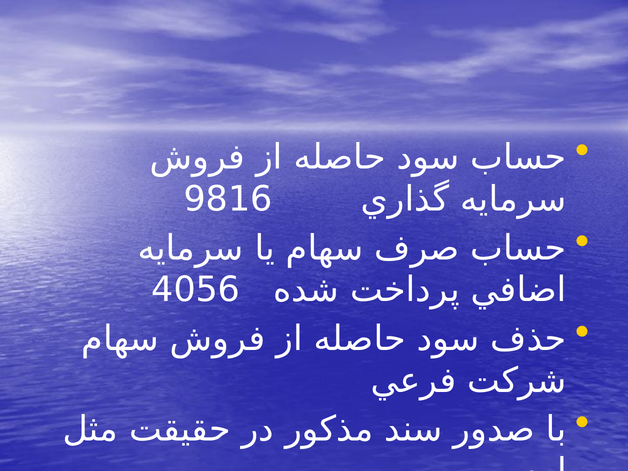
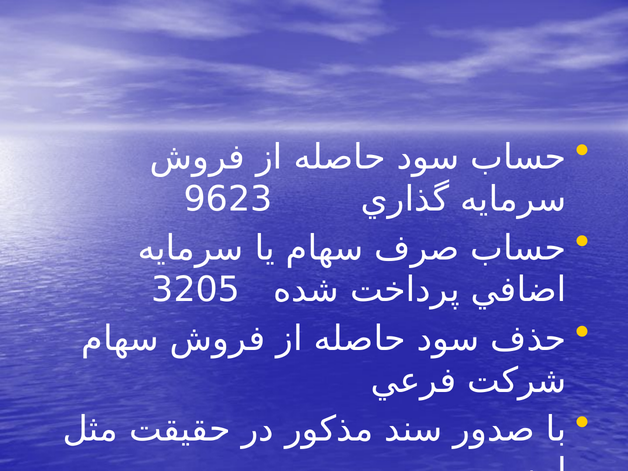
9816: 9816 -> 9623 (228, 199)
4056: 4056 -> 3205 (196, 290)
